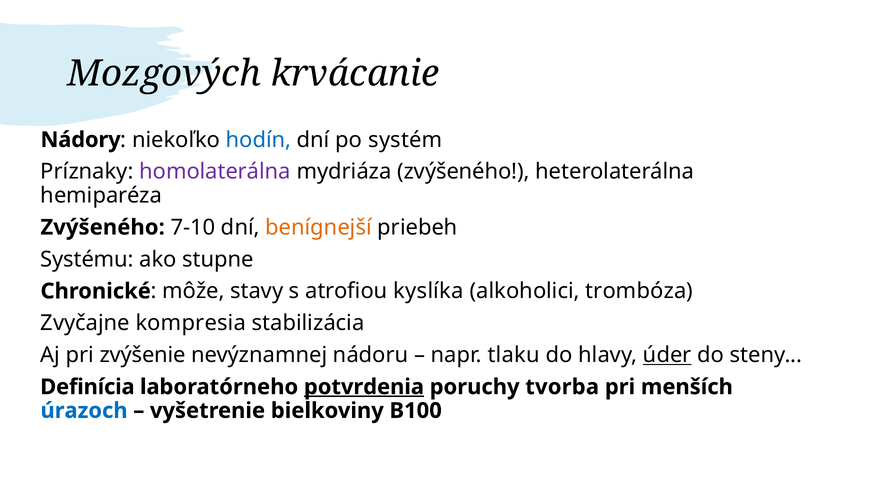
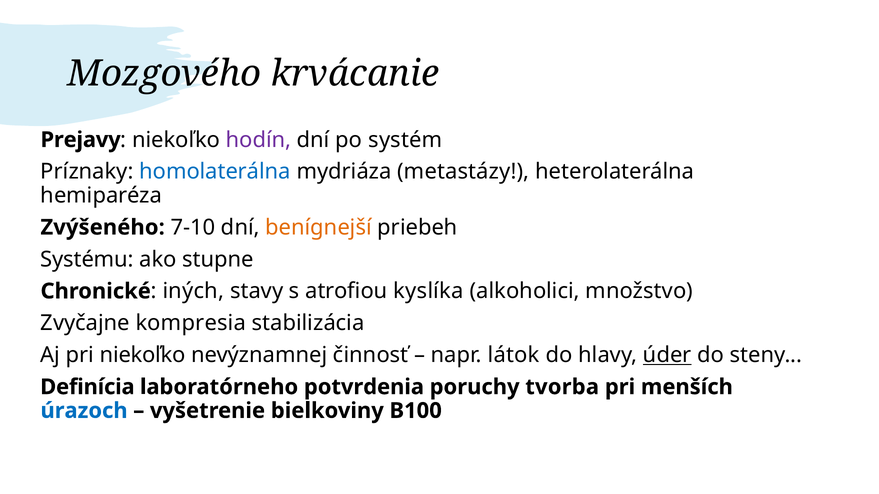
Mozgových: Mozgových -> Mozgového (164, 74)
Nádory: Nádory -> Prejavy (81, 140)
hodín colour: blue -> purple (258, 140)
homolaterálna colour: purple -> blue (215, 172)
mydriáza zvýšeného: zvýšeného -> metastázy (463, 172)
môže: môže -> iných (193, 291)
trombóza: trombóza -> množstvo (639, 291)
pri zvýšenie: zvýšenie -> niekoľko (143, 355)
nádoru: nádoru -> činnosť (371, 355)
tlaku: tlaku -> látok (514, 355)
potvrdenia underline: present -> none (364, 387)
